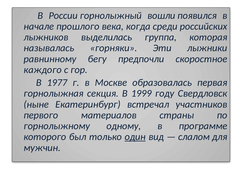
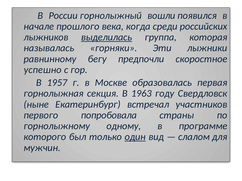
выделилась underline: none -> present (107, 37)
каждого: каждого -> успешно (43, 70)
1977: 1977 -> 1957 (57, 83)
1999: 1999 -> 1963 (141, 94)
материалов: материалов -> попробовала (109, 115)
